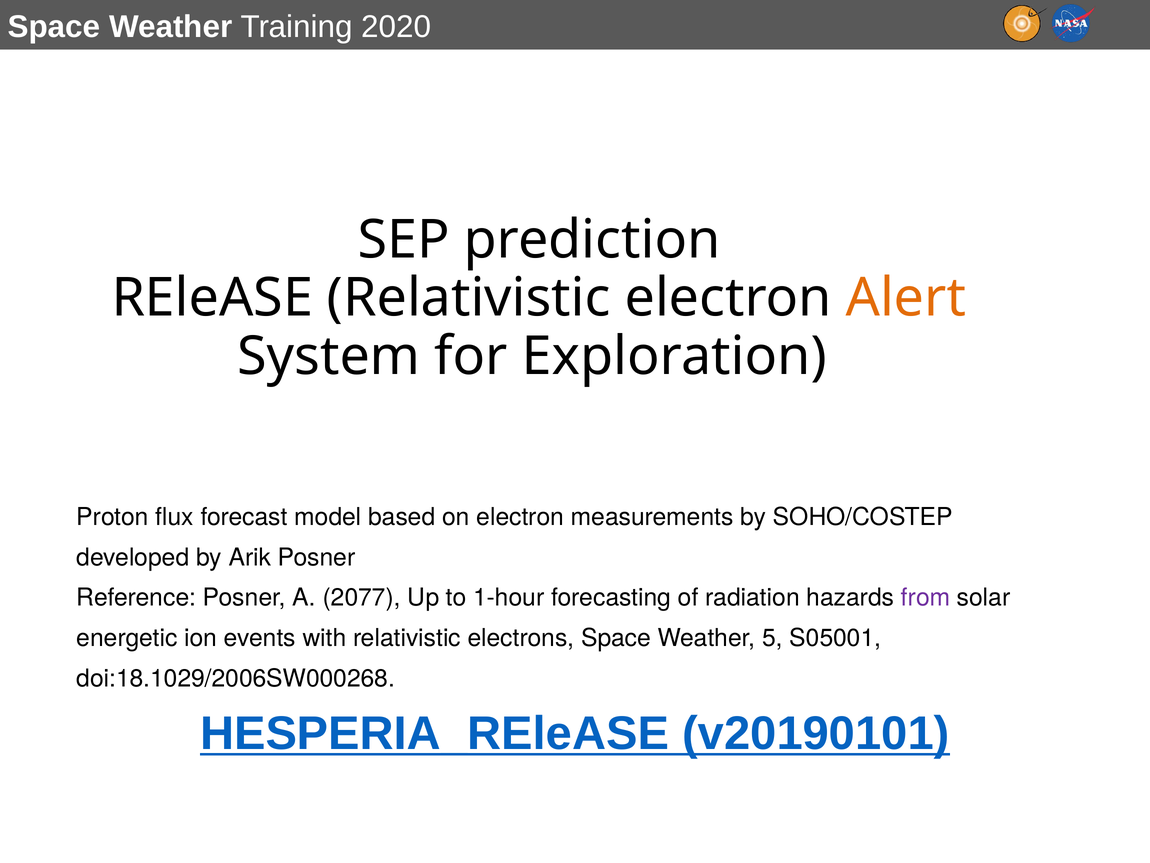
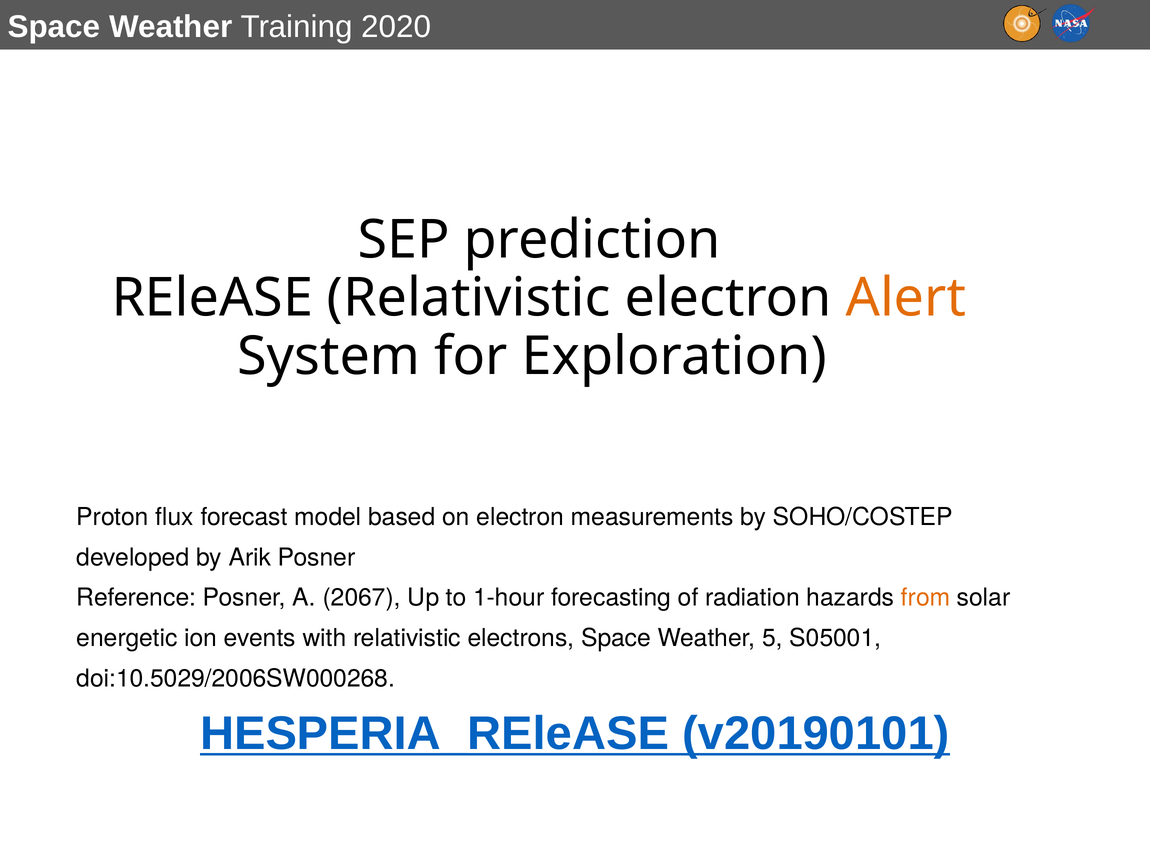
2077: 2077 -> 2067 (362, 597)
from colour: purple -> orange (926, 597)
doi:18.1029/2006SW000268: doi:18.1029/2006SW000268 -> doi:10.5029/2006SW000268 (236, 678)
